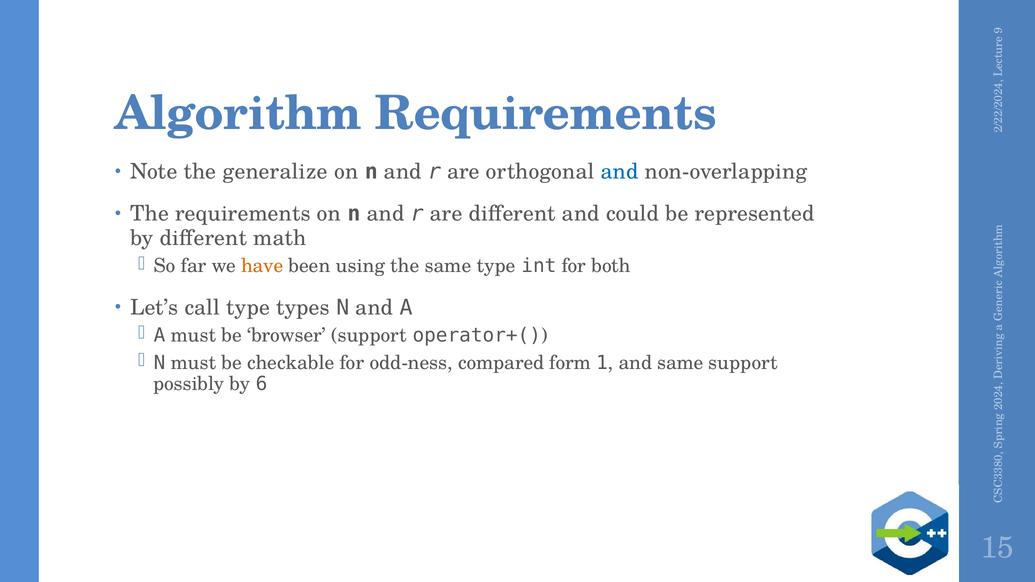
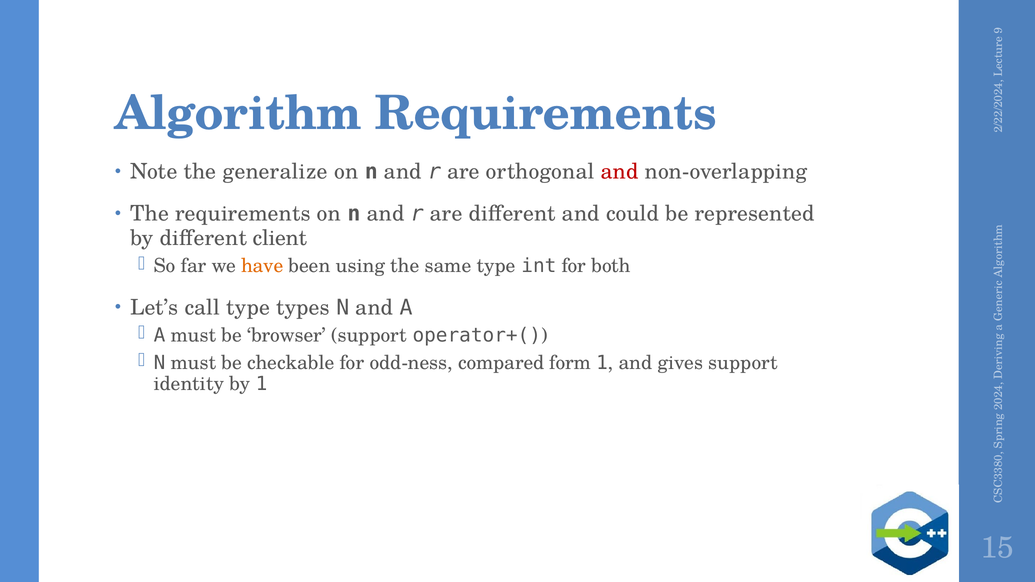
and colour: blue -> red (620, 172)
math: math -> client (280, 238)
and same: same -> gives (680, 363)
possibly: possibly -> identity (189, 384)
by 6: 6 -> 1 (261, 384)
